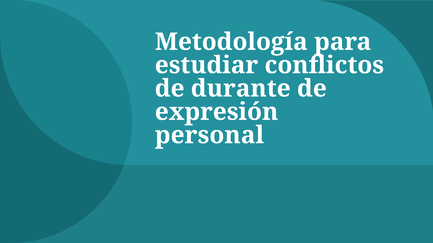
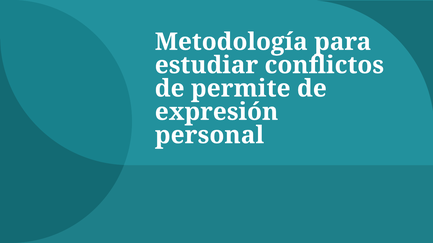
durante: durante -> permite (241, 89)
